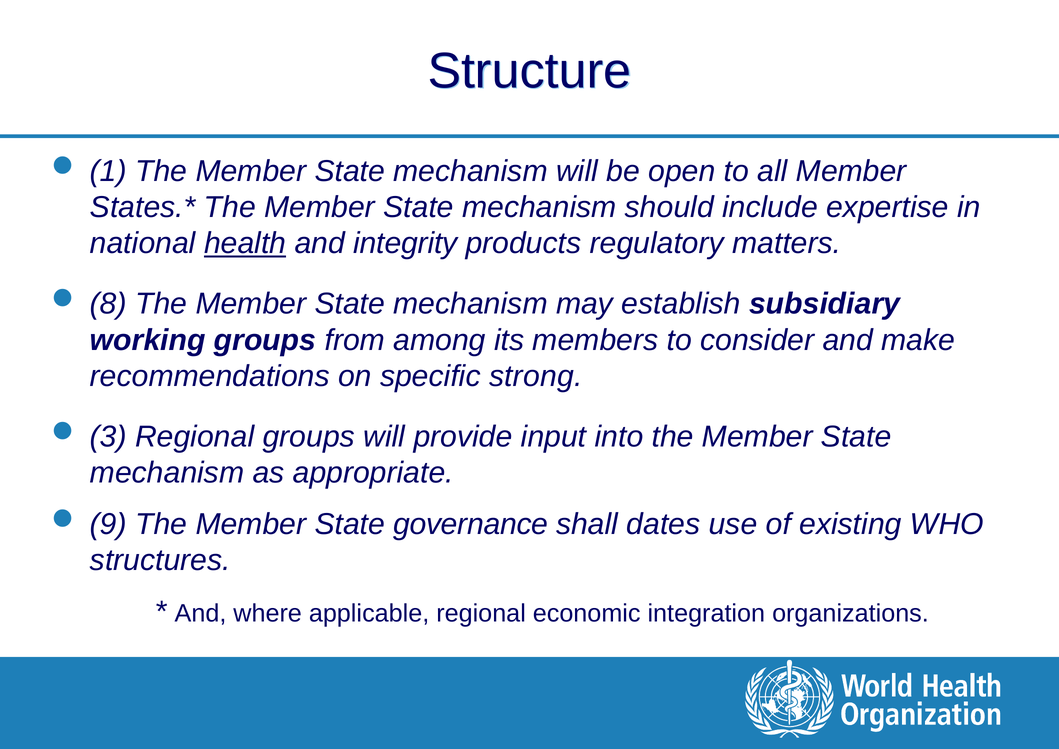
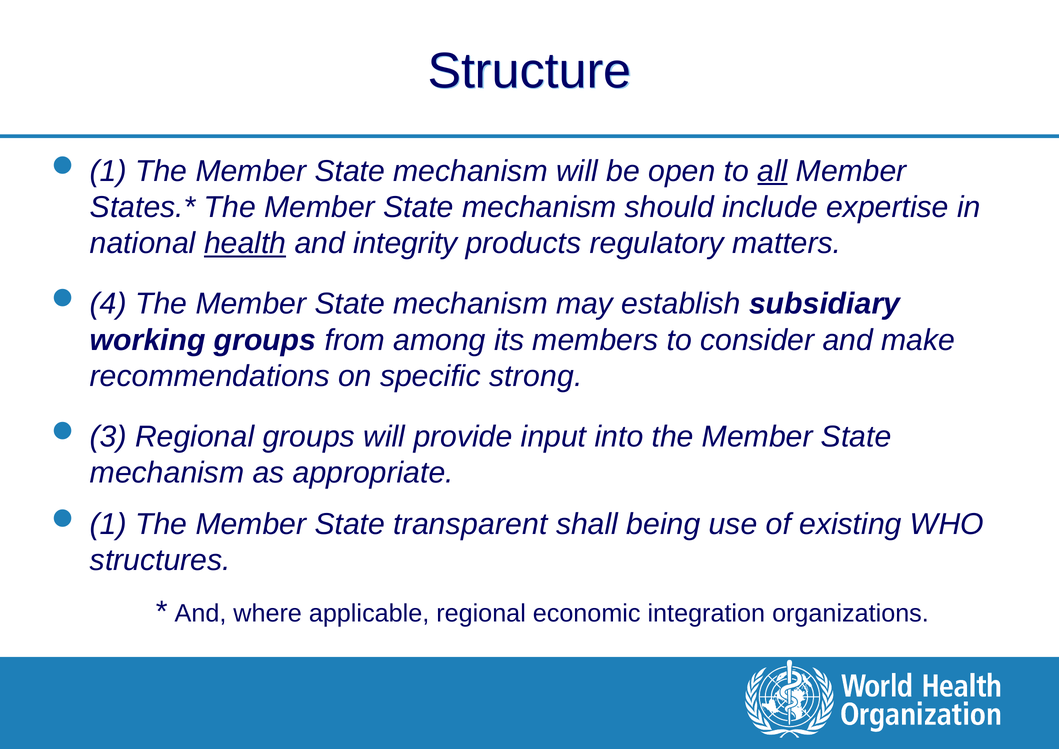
all underline: none -> present (772, 171)
8: 8 -> 4 (108, 304)
9: 9 -> 1 (108, 524)
governance: governance -> transparent (470, 524)
dates: dates -> being (663, 524)
